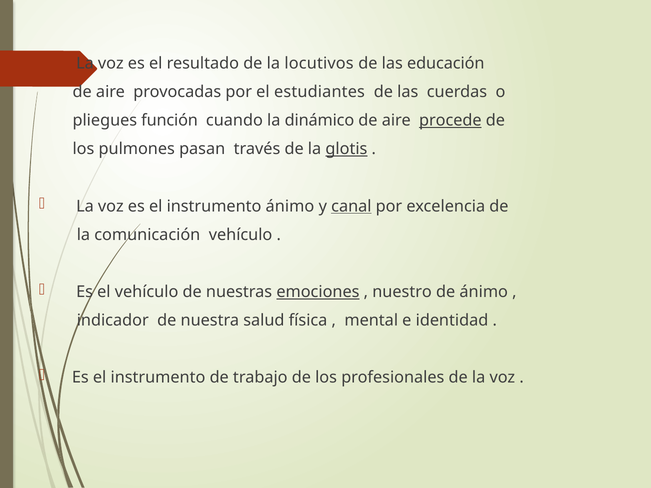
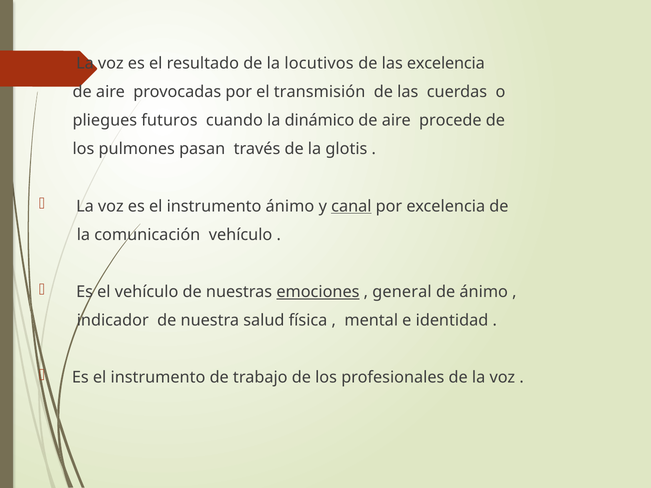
las educación: educación -> excelencia (446, 63)
estudiantes: estudiantes -> transmisión (320, 92)
función: función -> futuros (169, 121)
procede underline: present -> none (450, 121)
glotis underline: present -> none (346, 149)
nuestro: nuestro -> general (402, 292)
